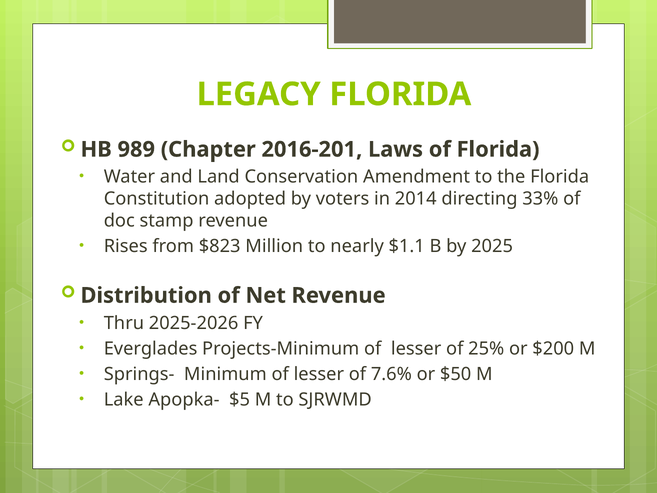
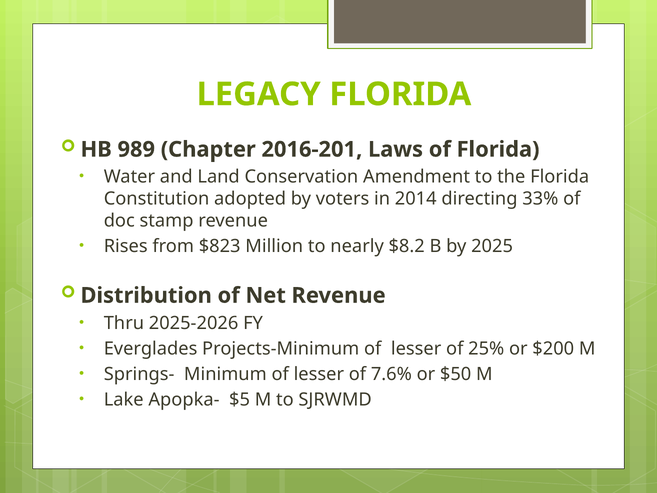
$1.1: $1.1 -> $8.2 (407, 246)
